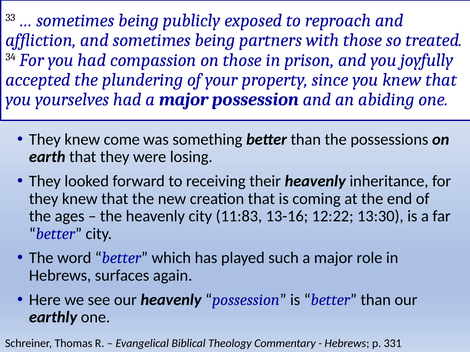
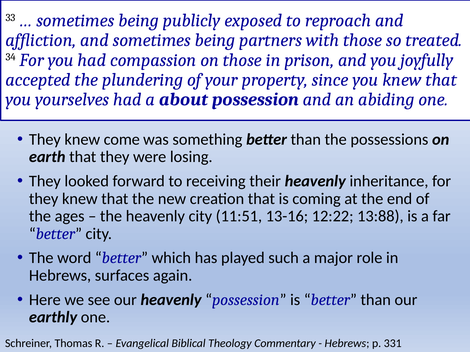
had a major: major -> about (184, 100)
11:83: 11:83 -> 11:51 (239, 217)
13:30: 13:30 -> 13:88 (380, 217)
